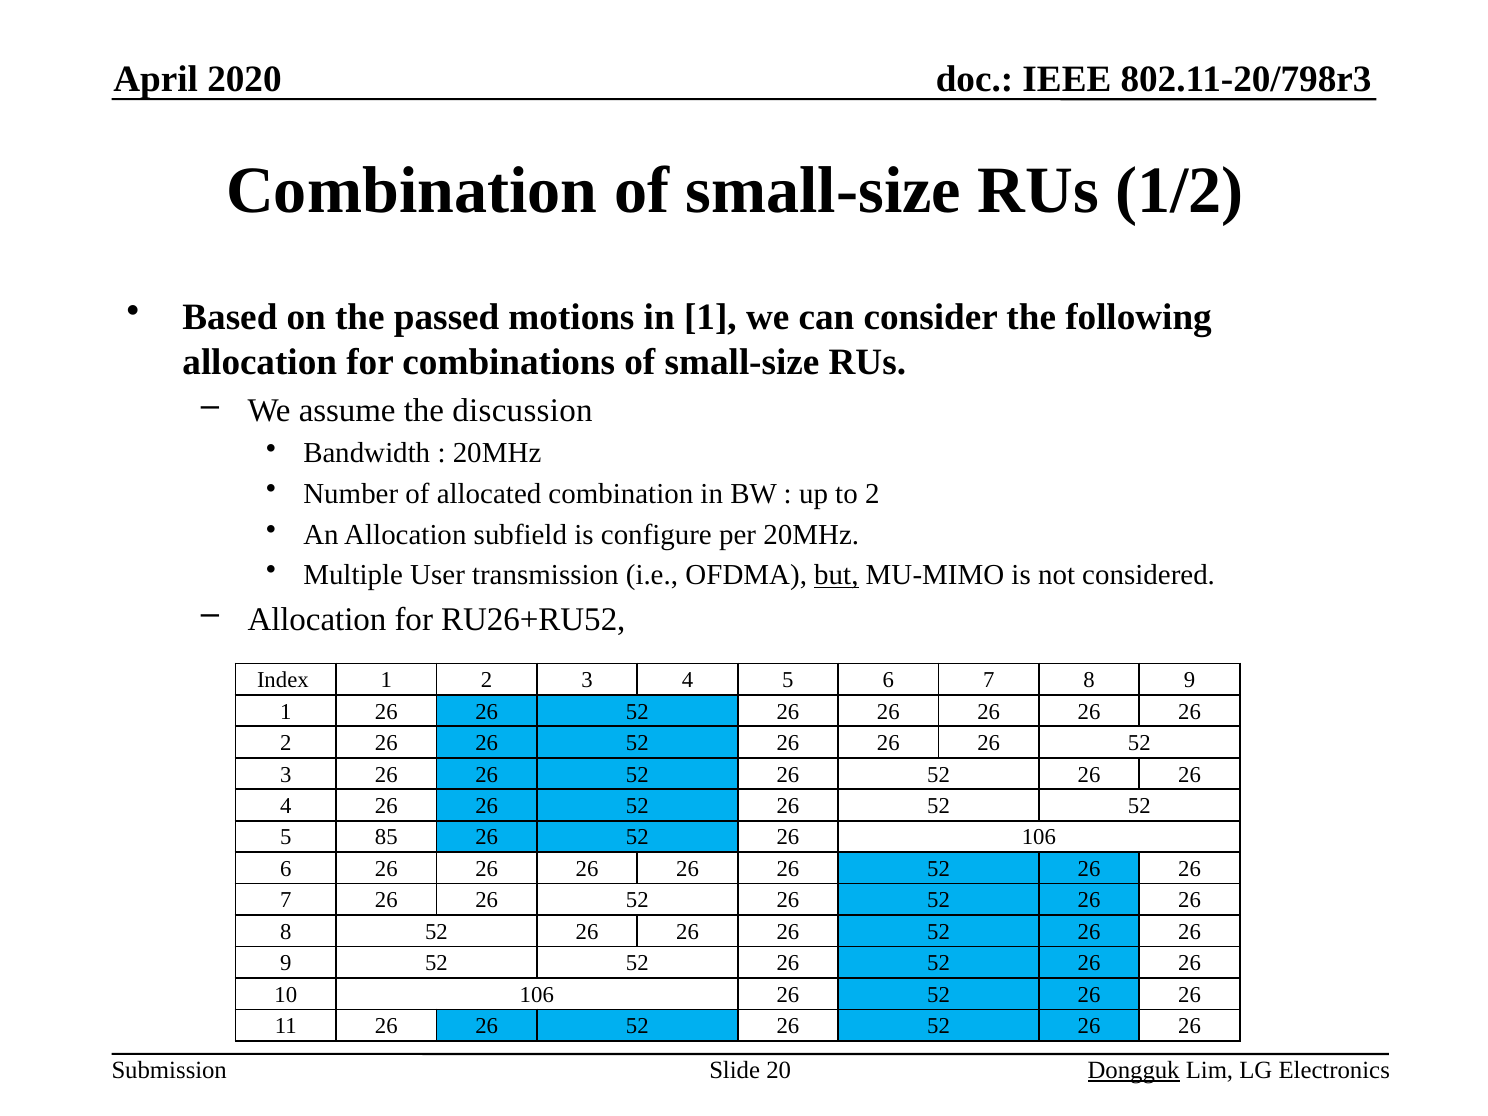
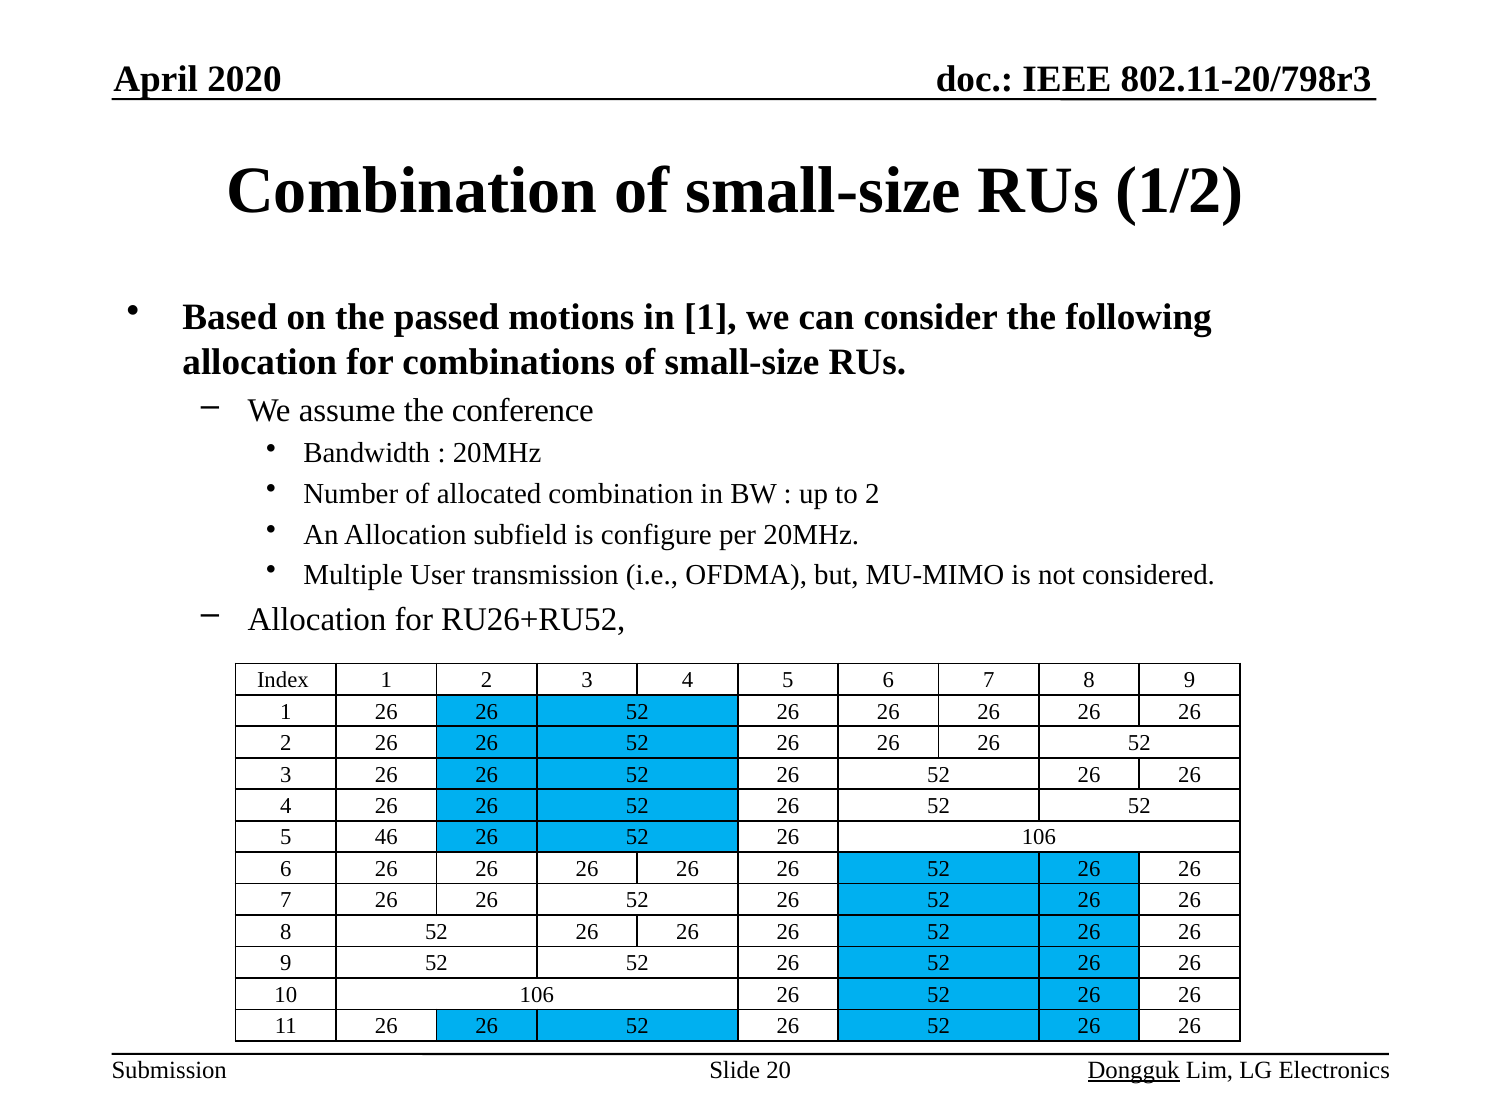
discussion: discussion -> conference (523, 411)
but underline: present -> none (836, 575)
85: 85 -> 46 (386, 837)
